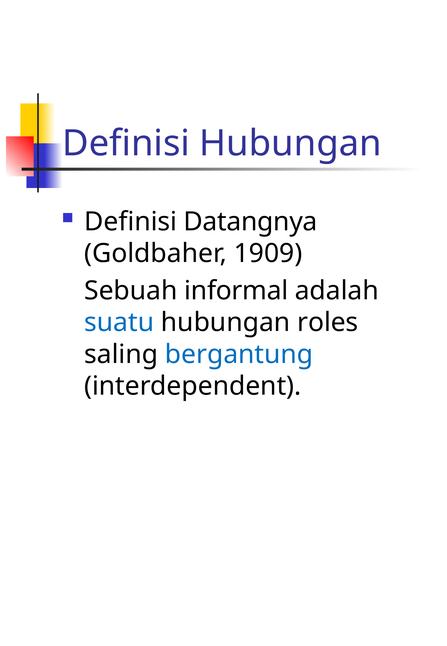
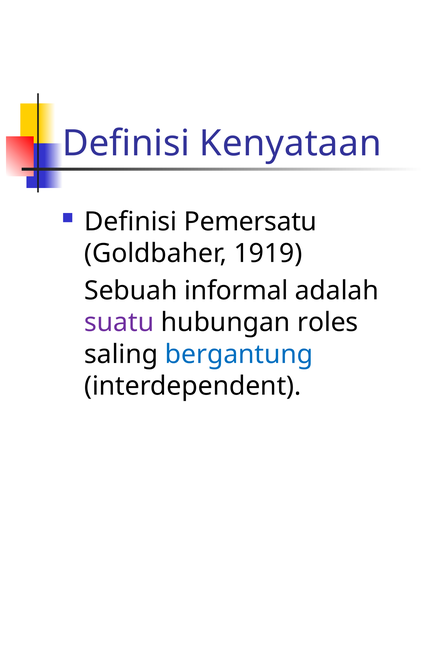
Definisi Hubungan: Hubungan -> Kenyataan (290, 143)
Datangnya: Datangnya -> Pemersatu (250, 222)
1909: 1909 -> 1919 (268, 253)
suatu colour: blue -> purple (119, 322)
